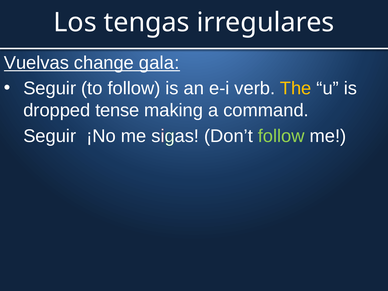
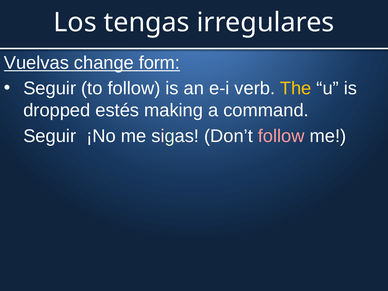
gala: gala -> form (159, 63)
tense: tense -> estés (117, 110)
follow colour: light green -> pink (281, 136)
